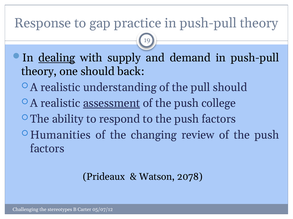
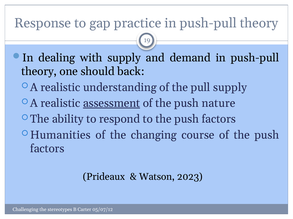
dealing underline: present -> none (57, 58)
pull should: should -> supply (230, 88)
college: college -> nature (219, 103)
review: review -> course (198, 135)
2078: 2078 -> 2023 (190, 177)
